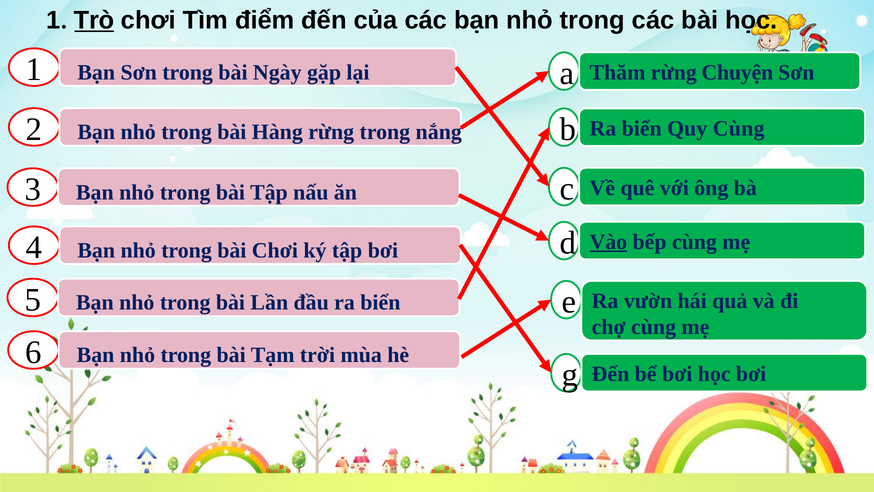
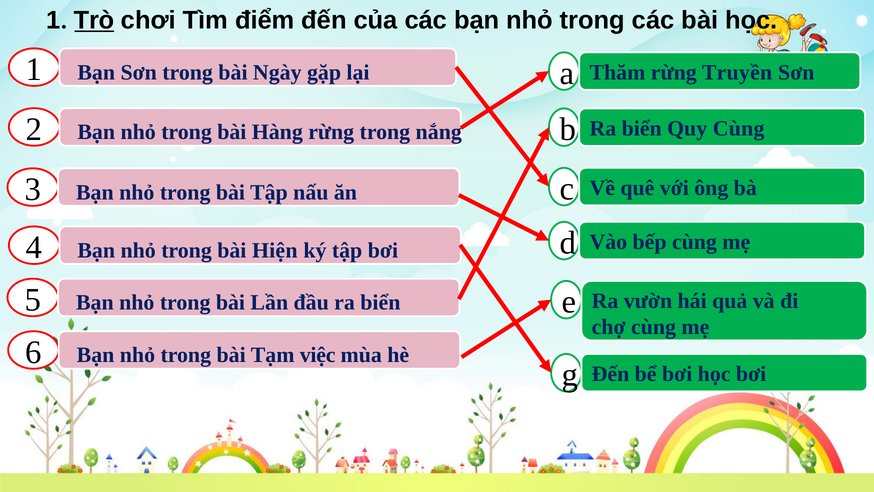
Chuyện: Chuyện -> Truyền (737, 72)
Vào underline: present -> none (608, 242)
bài Chơi: Chơi -> Hiện (275, 250)
trời: trời -> việc (318, 355)
